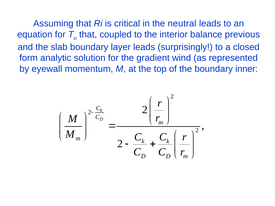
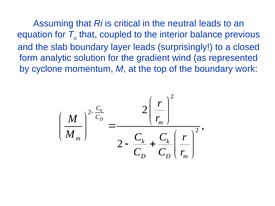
eyewall: eyewall -> cyclone (47, 69)
inner: inner -> work (246, 69)
